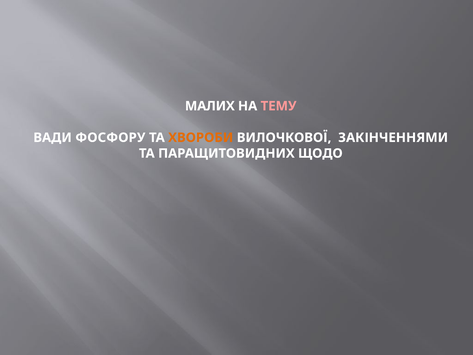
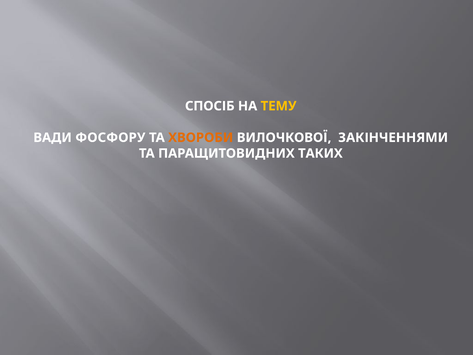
МАЛИХ: МАЛИХ -> СПОСІБ (210, 106)
ТЕМУ colour: pink -> yellow (279, 106)
ЩОДО: ЩОДО -> ТАКИХ (320, 153)
